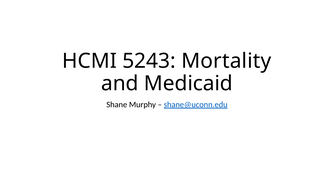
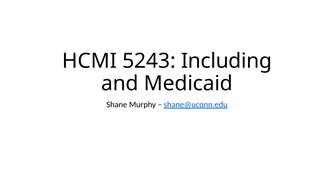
Mortality: Mortality -> Including (226, 61)
